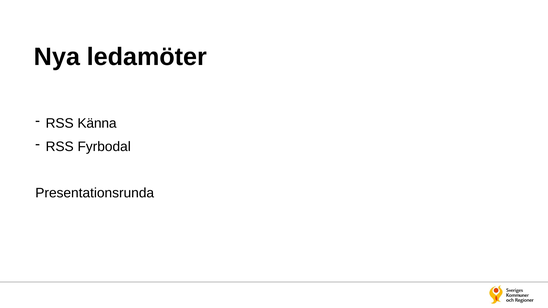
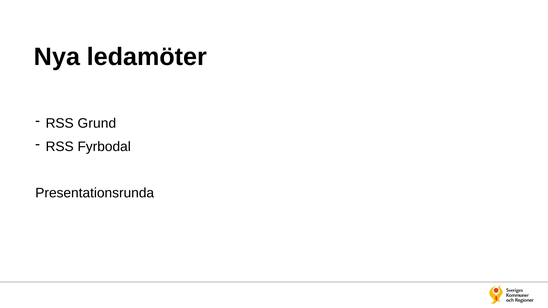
Känna: Känna -> Grund (97, 123)
